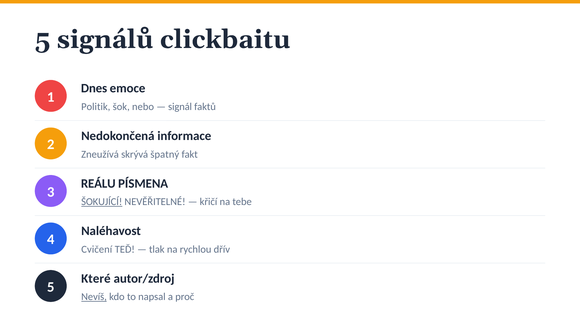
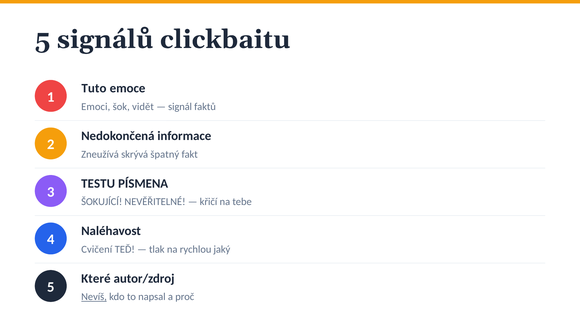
Dnes: Dnes -> Tuto (94, 88)
Politik: Politik -> Emoci (96, 107)
nebo: nebo -> vidět (143, 107)
REÁLU: REÁLU -> TESTU (98, 184)
ŠOKUJÍCÍ underline: present -> none (102, 202)
dřív: dřív -> jaký (222, 250)
